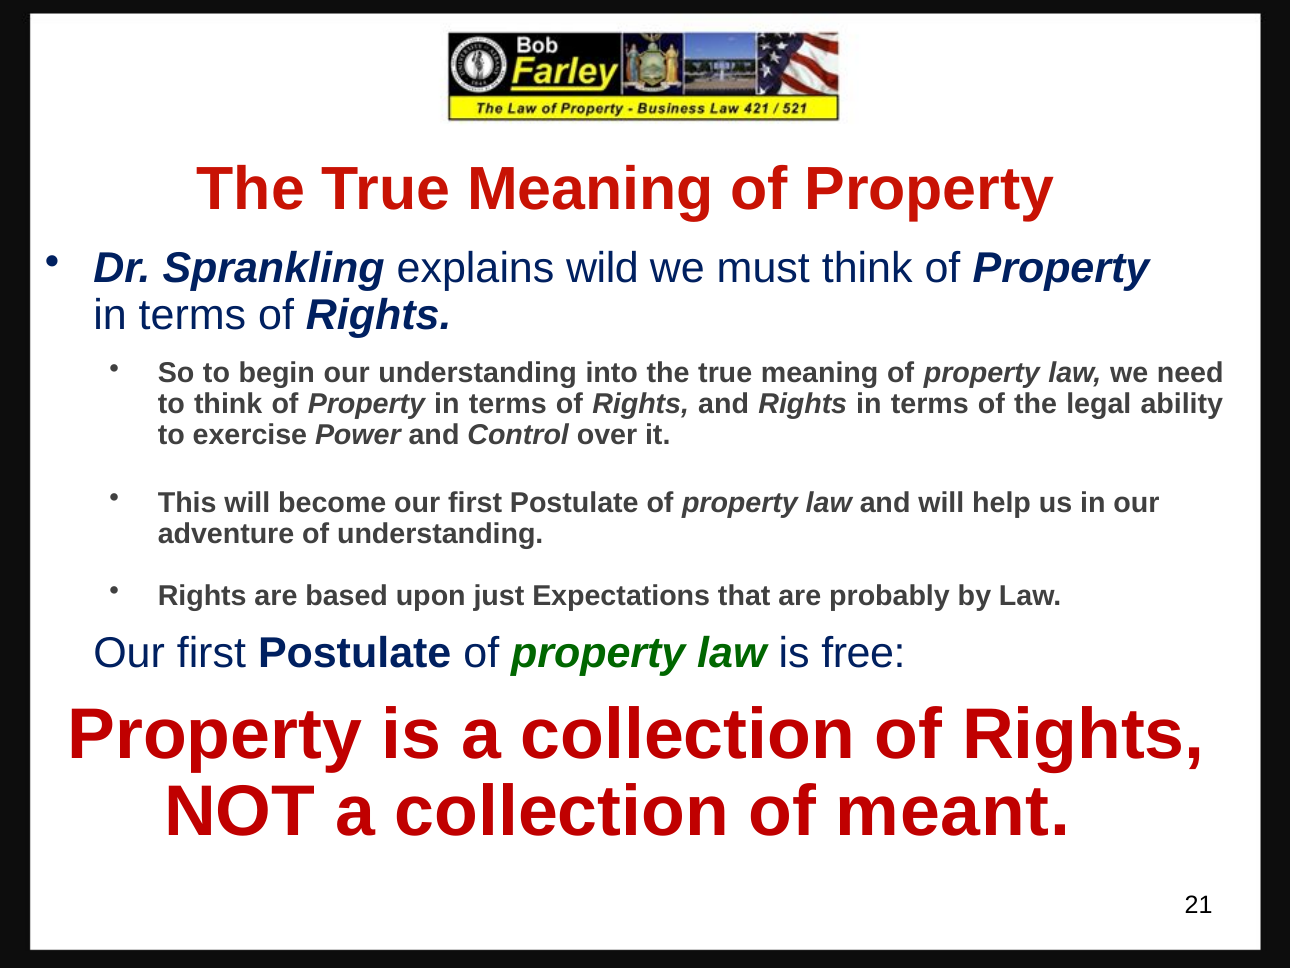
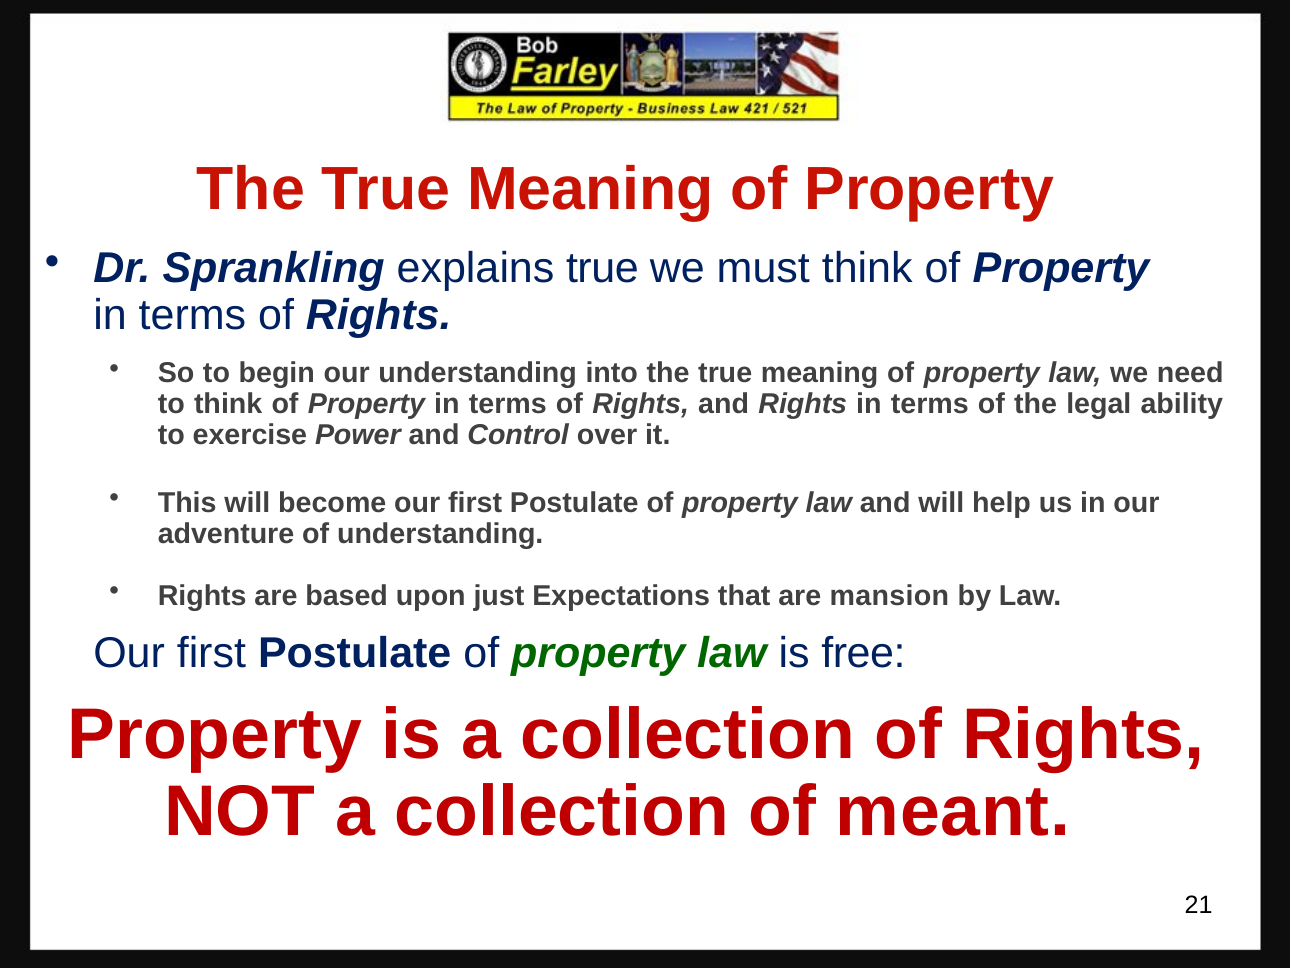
explains wild: wild -> true (602, 269)
probably: probably -> mansion (889, 595)
